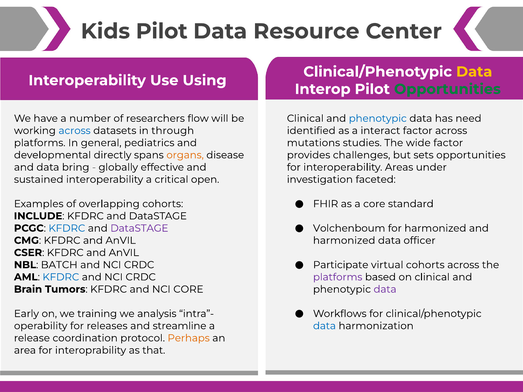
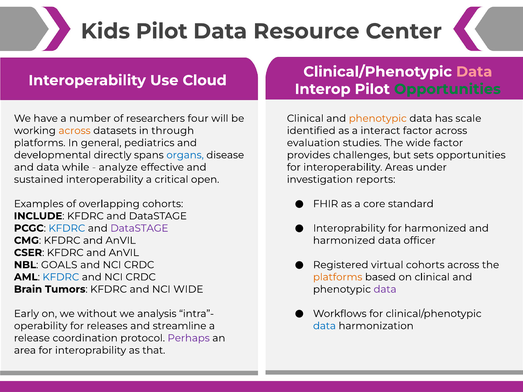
Data colour: yellow -> pink (474, 72)
Using: Using -> Cloud (205, 80)
flow: flow -> four (198, 118)
phenotypic colour: blue -> orange (378, 118)
need: need -> scale (468, 118)
across colour: blue -> orange (75, 131)
mutations: mutations -> evaluation (314, 143)
organs colour: orange -> blue (185, 155)
bring: bring -> while (76, 167)
globally: globally -> analyze (118, 167)
faceted: faceted -> reports (376, 180)
Volchenboum: Volchenboum -> Interoprability (349, 228)
Participate: Participate -> Registered (341, 265)
BATCH: BATCH -> GOALS (59, 265)
platforms colour: purple -> orange (338, 277)
NCI CORE: CORE -> WIDE (188, 289)
training: training -> without (97, 314)
Perhaps colour: orange -> purple (189, 338)
